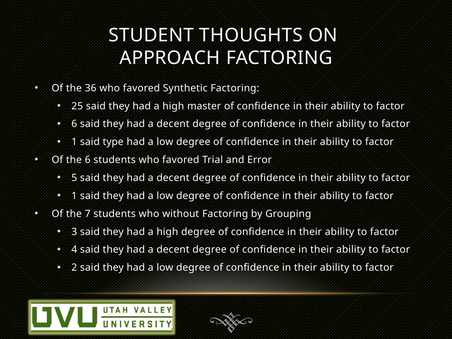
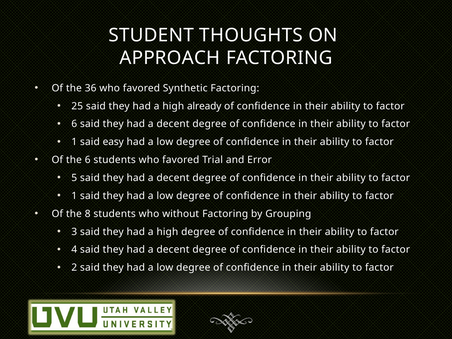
master: master -> already (204, 106)
type: type -> easy (113, 142)
7: 7 -> 8 (88, 214)
